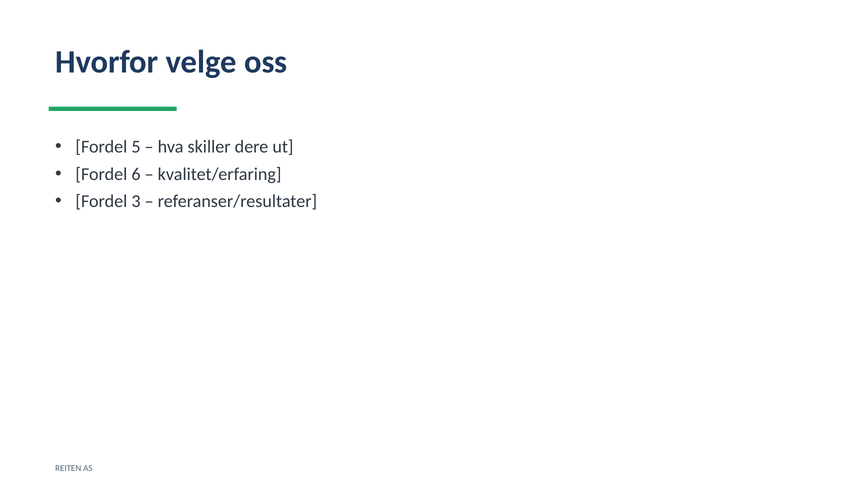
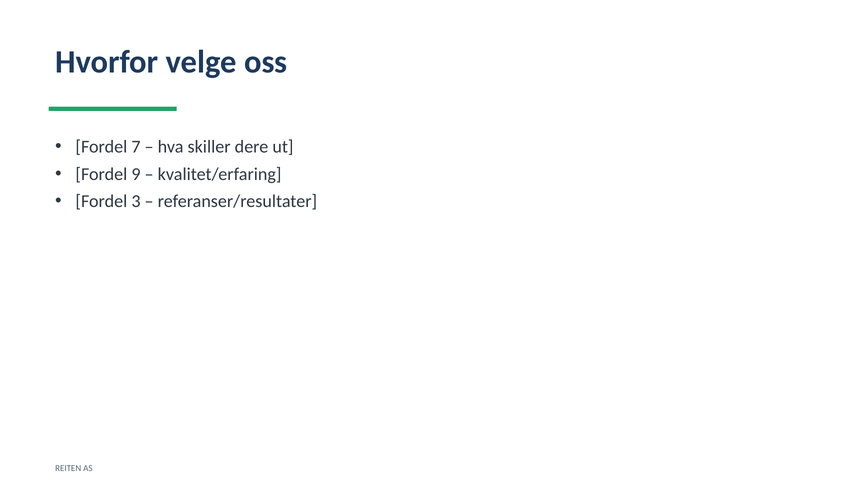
5: 5 -> 7 (136, 147)
6: 6 -> 9 (136, 174)
